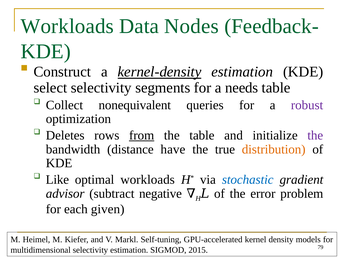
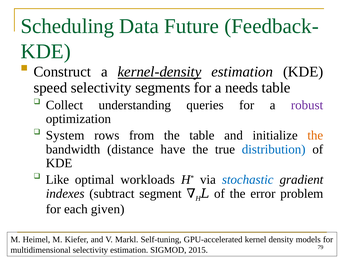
Workloads: Workloads -> Scheduling (67, 26)
Nodes: Nodes -> Future (192, 26)
select: select -> speed (50, 88)
nonequivalent: nonequivalent -> understanding (135, 105)
Deletes: Deletes -> System (65, 135)
from underline: present -> none (142, 135)
the colour: purple -> orange (315, 135)
distribution colour: orange -> blue (274, 149)
advisor: advisor -> indexes (65, 194)
negative: negative -> segment (160, 194)
